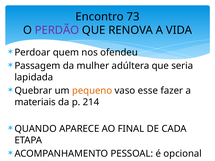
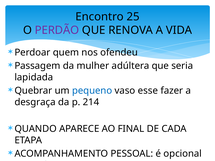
73: 73 -> 25 (133, 17)
pequeno colour: orange -> blue (92, 91)
materiais: materiais -> desgraça (35, 102)
